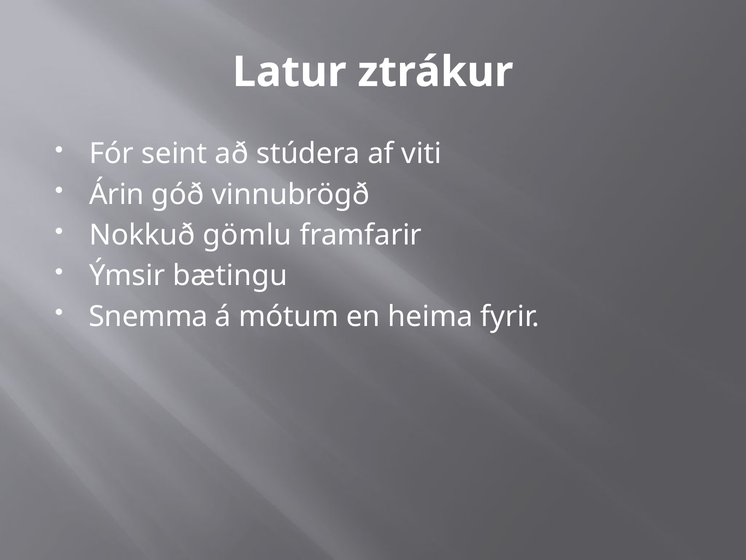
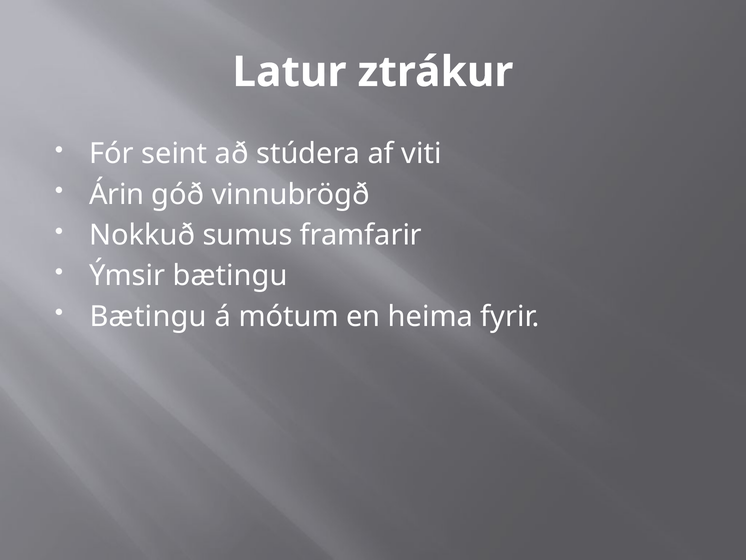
gömlu: gömlu -> sumus (248, 235)
Snemma: Snemma -> Bætingu (148, 316)
